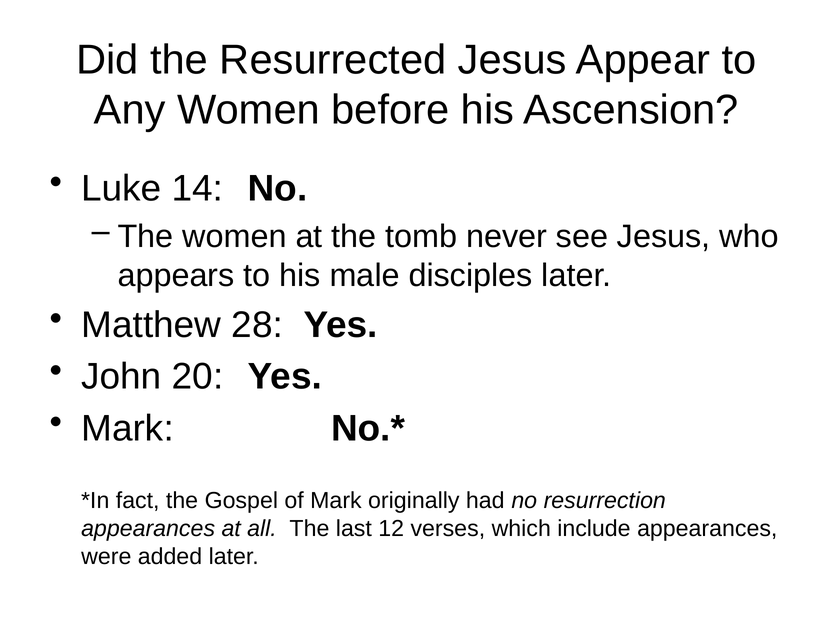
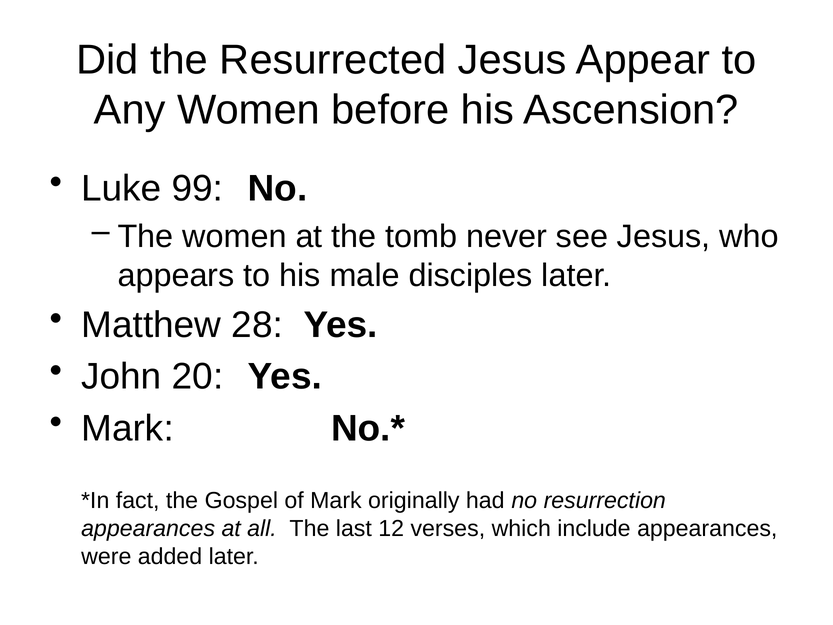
14: 14 -> 99 (198, 189)
